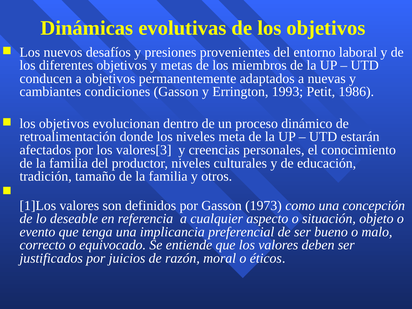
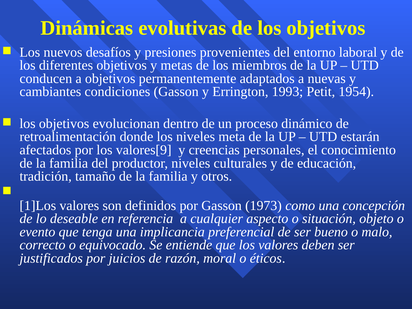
1986: 1986 -> 1954 (356, 92)
valores[3: valores[3 -> valores[9 (144, 150)
